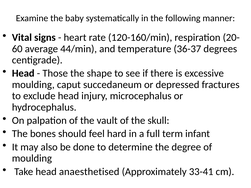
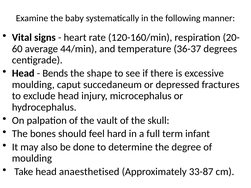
Those: Those -> Bends (55, 73)
33-41: 33-41 -> 33-87 (201, 172)
